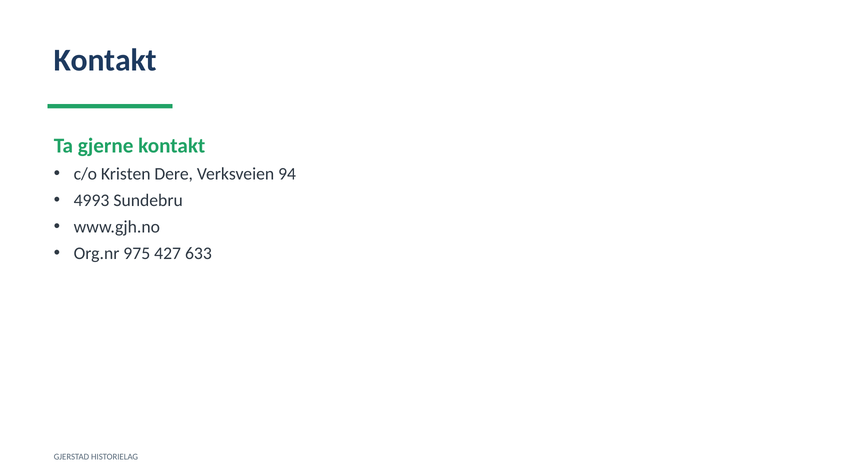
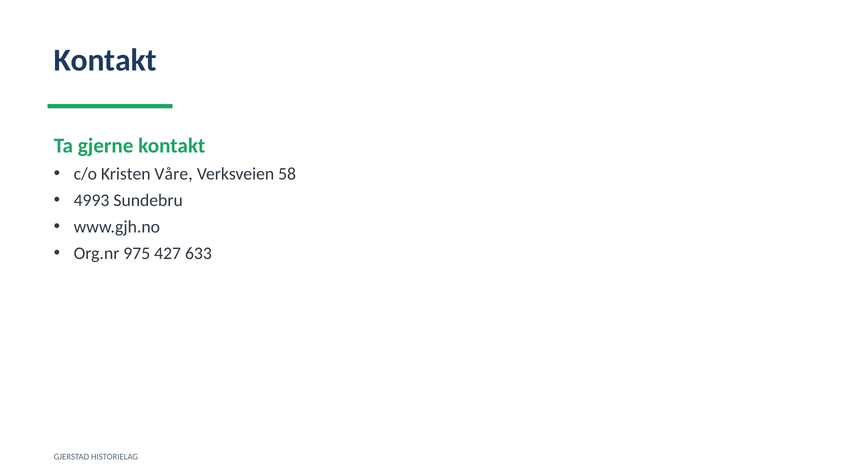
Dere: Dere -> Våre (174, 174)
94: 94 -> 58 (287, 174)
